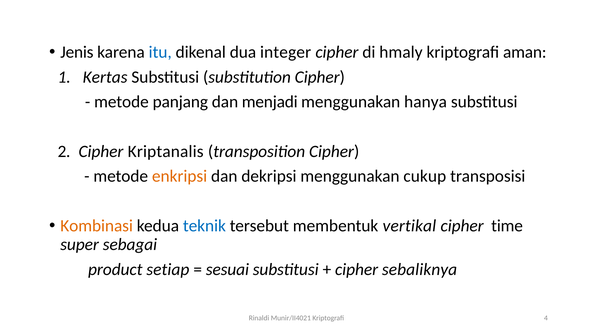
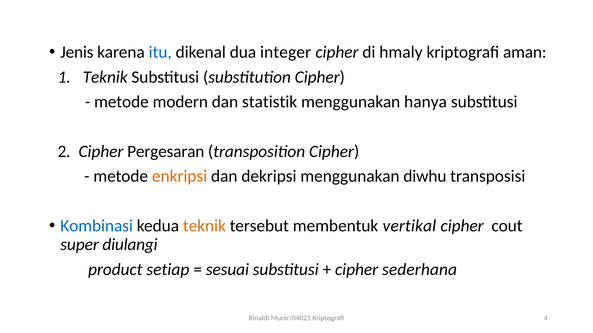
Kertas: Kertas -> Teknik (105, 77)
panjang: panjang -> modern (180, 102)
menjadi: menjadi -> statistik (270, 102)
Kriptanalis: Kriptanalis -> Pergesaran (166, 152)
cukup: cukup -> diwhu (425, 177)
Kombinasi colour: orange -> blue (97, 226)
teknik colour: blue -> orange (204, 226)
time: time -> cout (507, 226)
sebagai: sebagai -> diulangi (130, 245)
sebaliknya: sebaliknya -> sederhana (420, 270)
